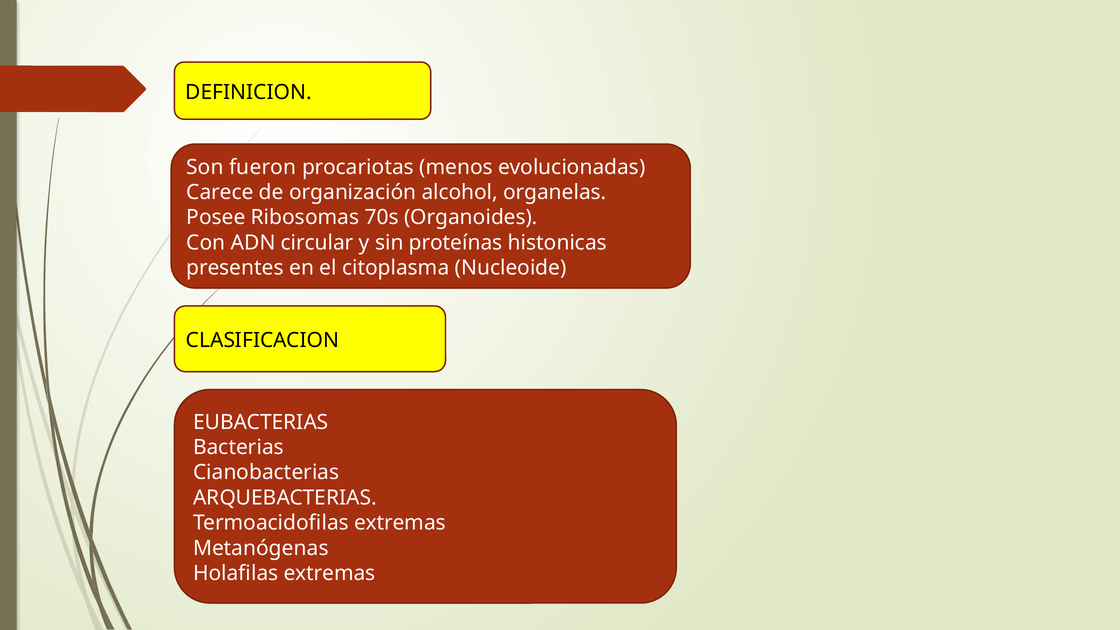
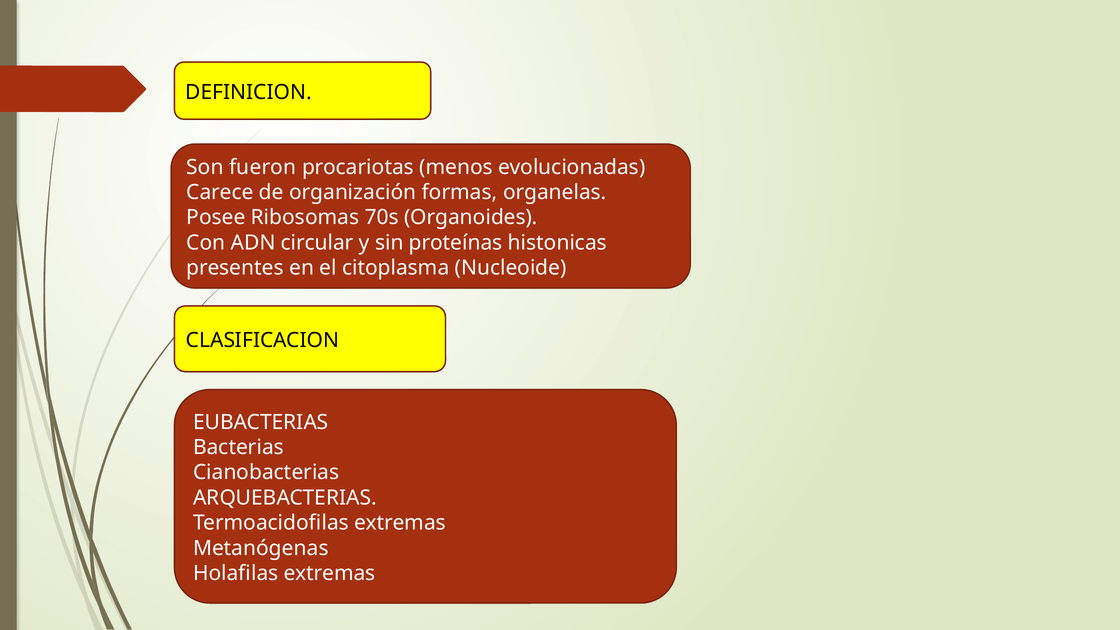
alcohol: alcohol -> formas (460, 192)
